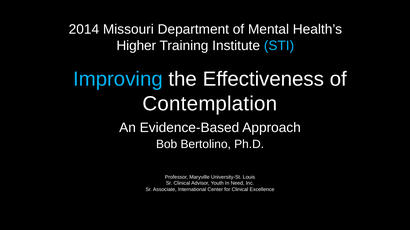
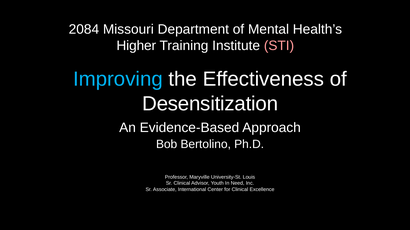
2014: 2014 -> 2084 (84, 29)
STI colour: light blue -> pink (279, 46)
Contemplation: Contemplation -> Desensitization (210, 104)
